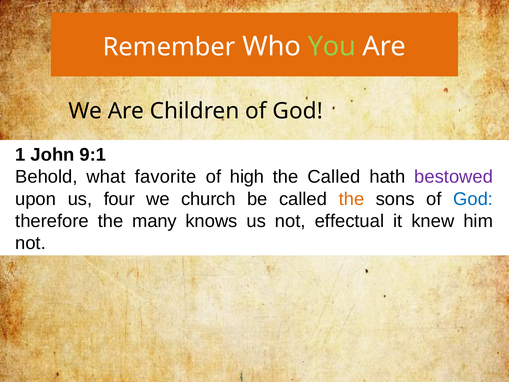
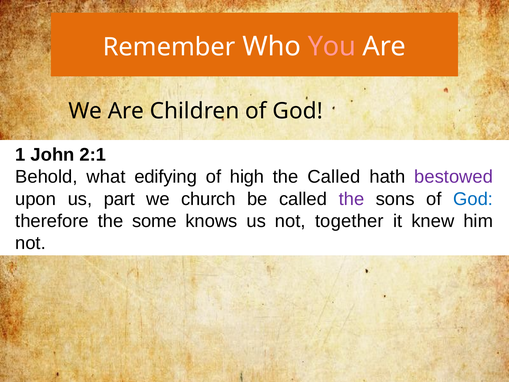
You colour: light green -> pink (332, 46)
9:1: 9:1 -> 2:1 (93, 155)
favorite: favorite -> edifying (166, 177)
four: four -> part (119, 199)
the colour: orange -> purple (351, 199)
many: many -> some (154, 221)
effectual: effectual -> together (349, 221)
